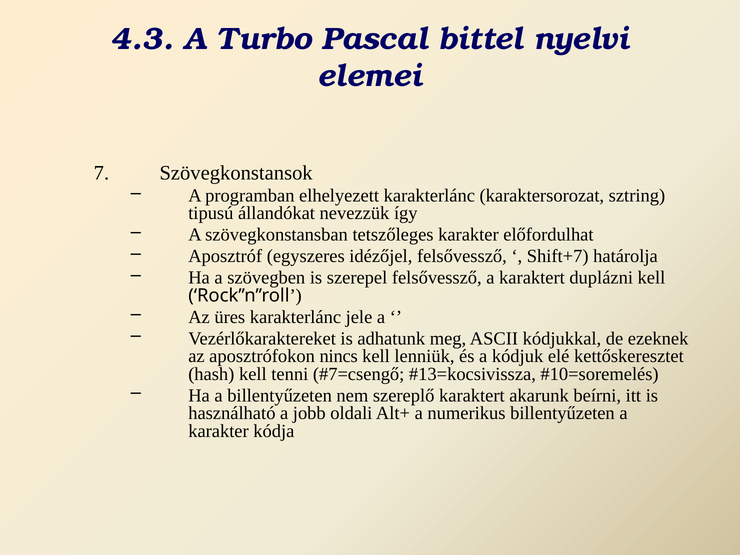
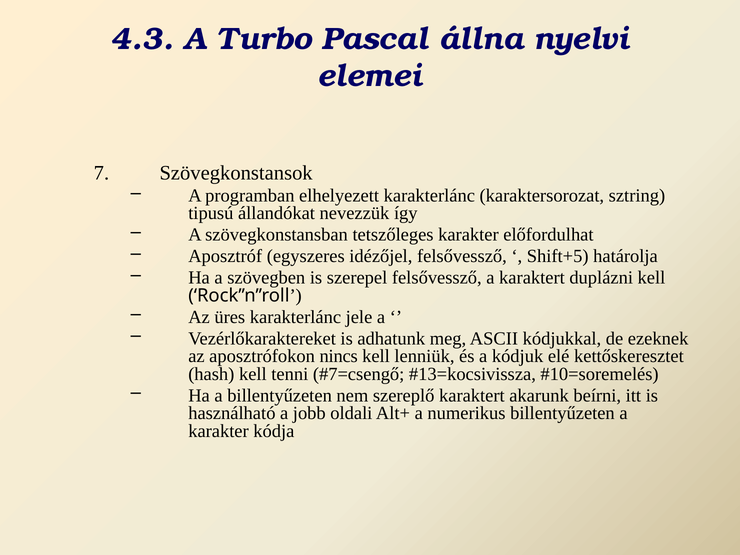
bittel: bittel -> állna (481, 39)
Shift+7: Shift+7 -> Shift+5 (558, 256)
